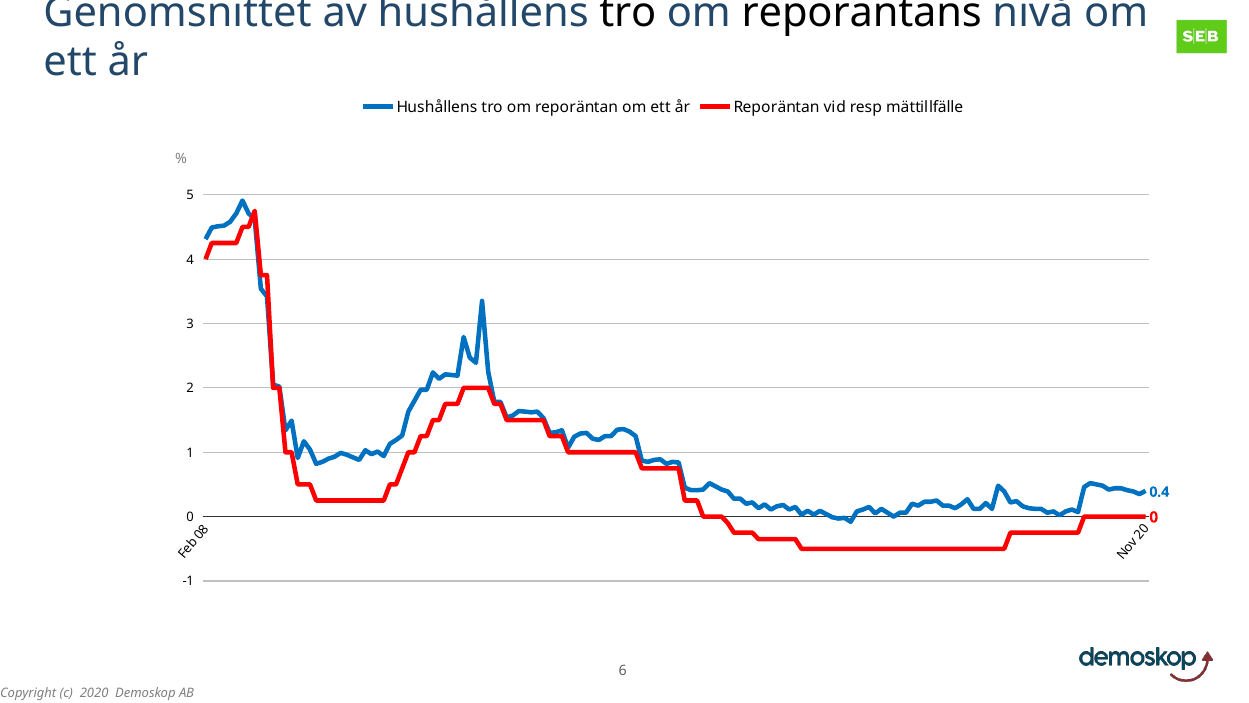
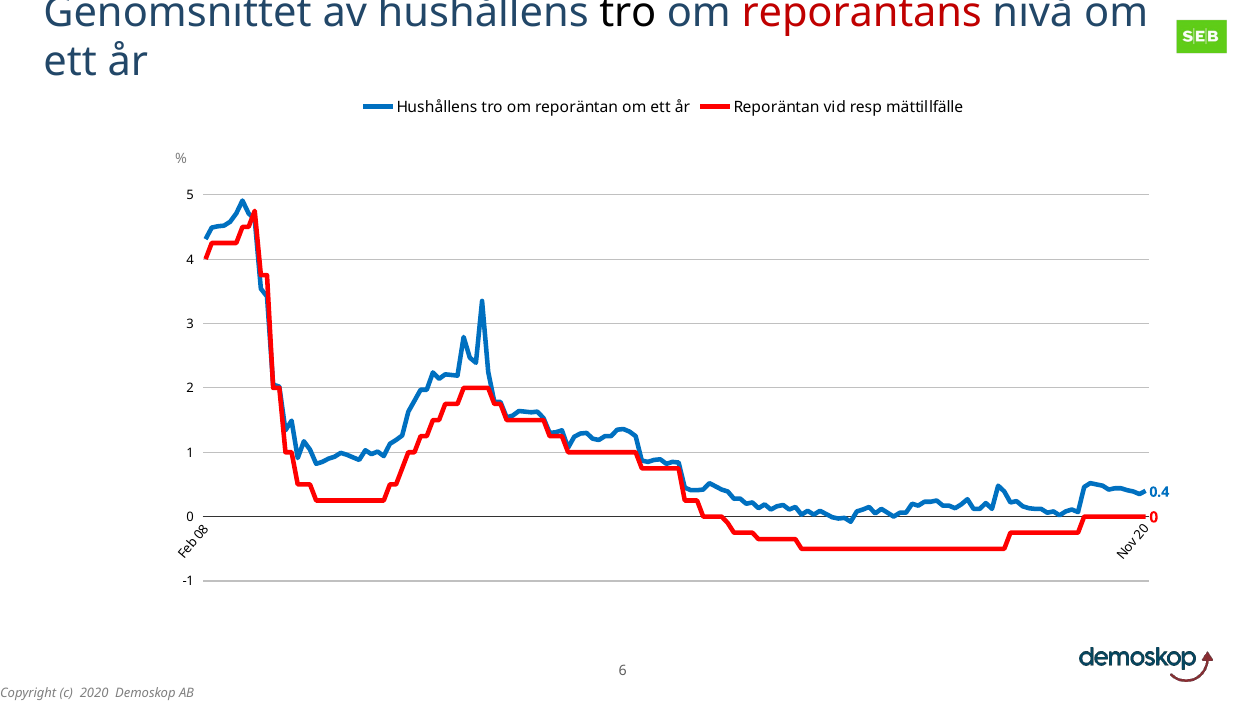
reporäntans colour: black -> red (862, 12)
